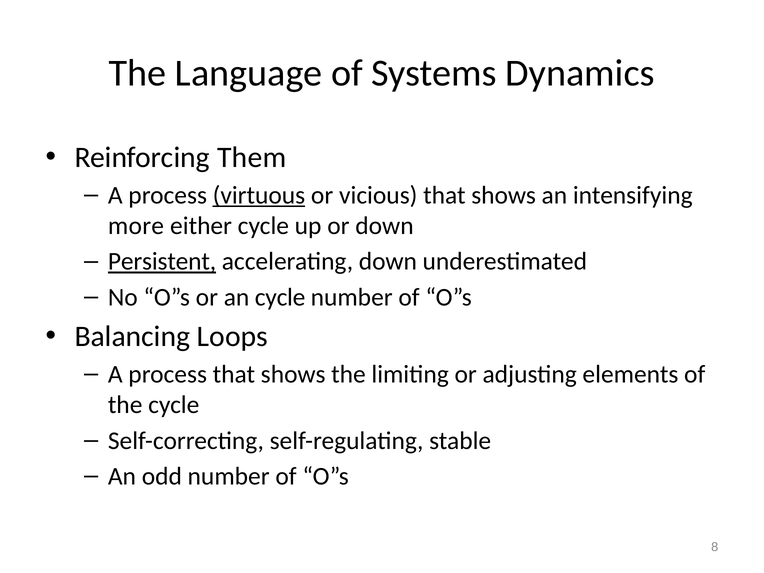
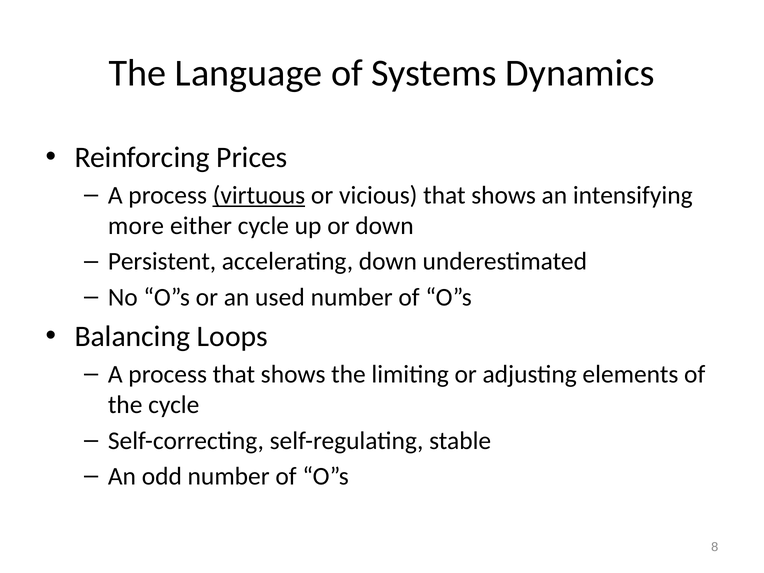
Them: Them -> Prices (252, 157)
Persistent underline: present -> none (162, 262)
an cycle: cycle -> used (280, 297)
